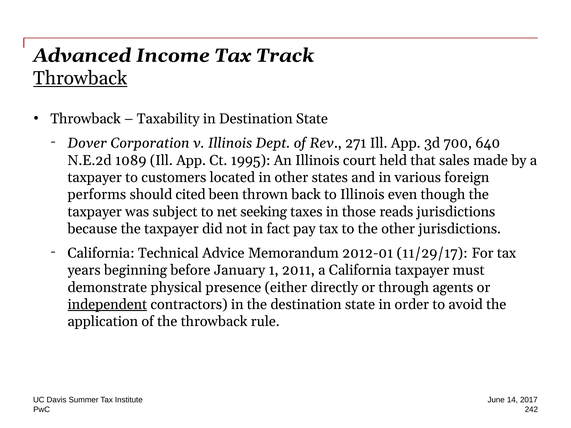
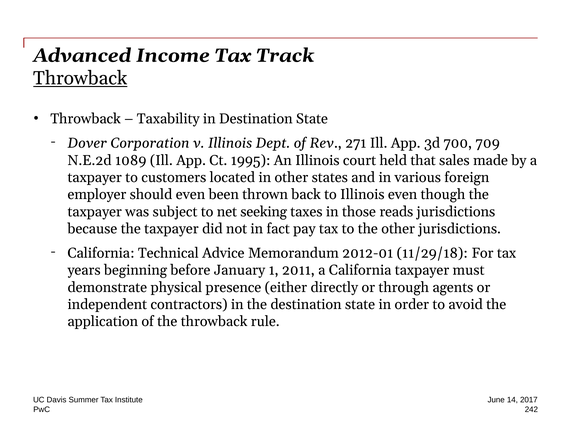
640: 640 -> 709 (488, 143)
performs: performs -> employer (97, 195)
should cited: cited -> even (190, 195)
11/29/17: 11/29/17 -> 11/29/18 (432, 253)
independent underline: present -> none (107, 305)
